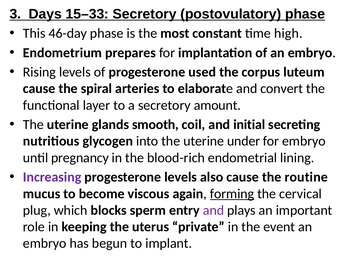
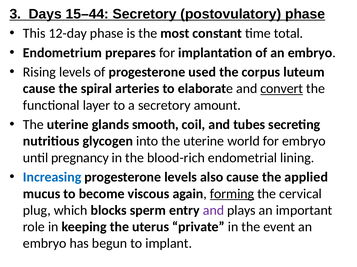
15–33: 15–33 -> 15–44 (87, 14)
46-day: 46-day -> 12-day (68, 33)
high: high -> total (289, 33)
convert underline: none -> present (282, 89)
initial: initial -> tubes (249, 125)
under: under -> world (244, 142)
Increasing colour: purple -> blue (52, 178)
routine: routine -> applied (306, 178)
